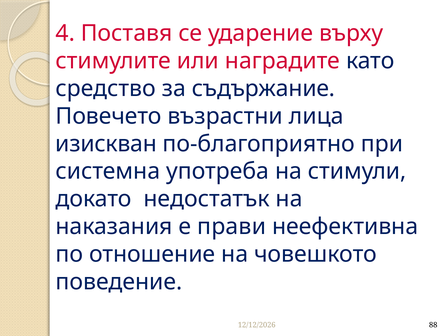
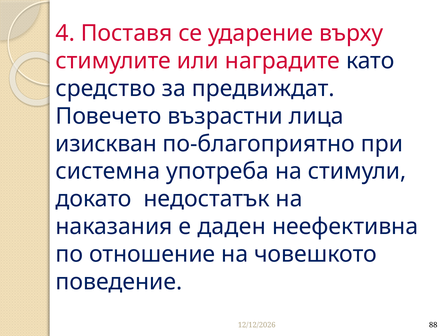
съдържание: съдържание -> предвиждат (263, 89)
прави: прави -> даден (232, 227)
